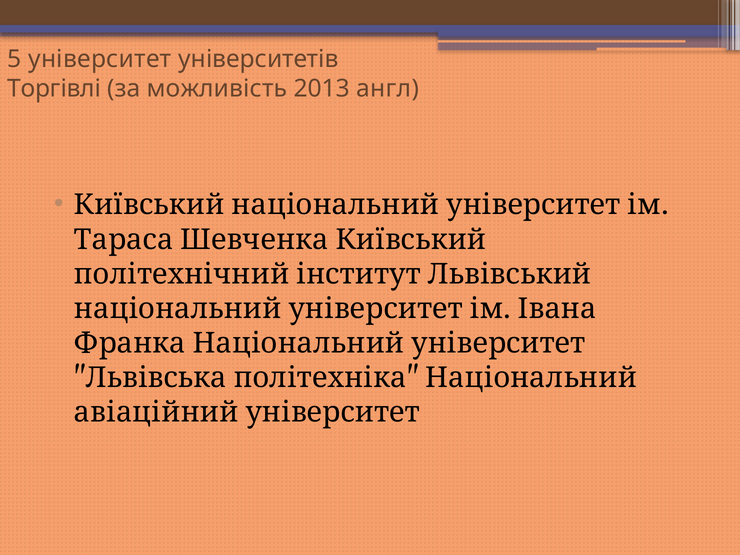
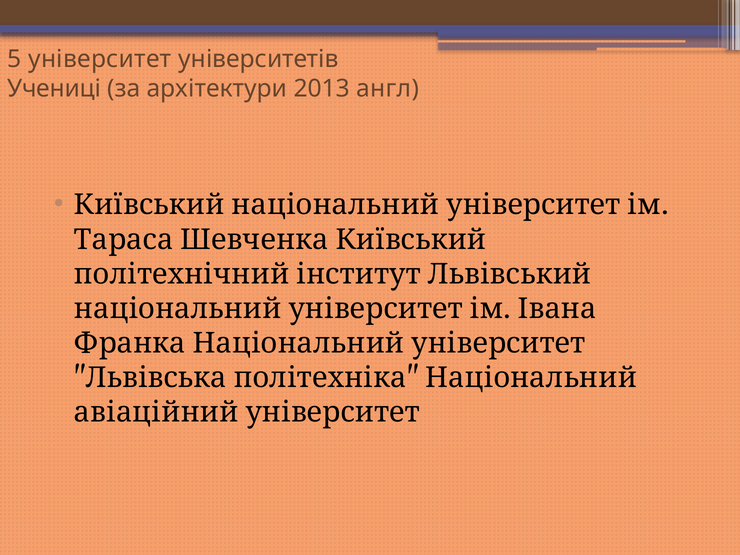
Торгівлі: Торгівлі -> Учениці (54, 89)
можливість: можливість -> архітектури (217, 89)
